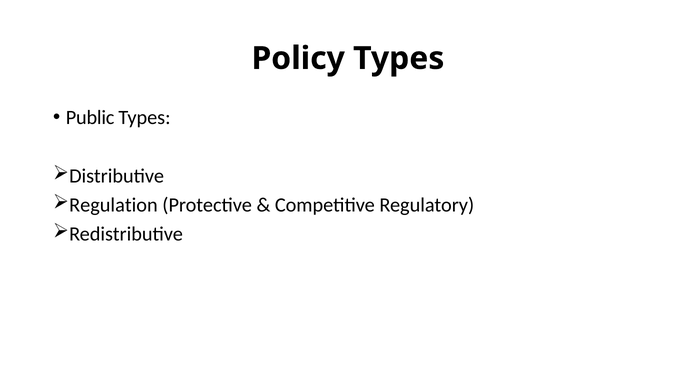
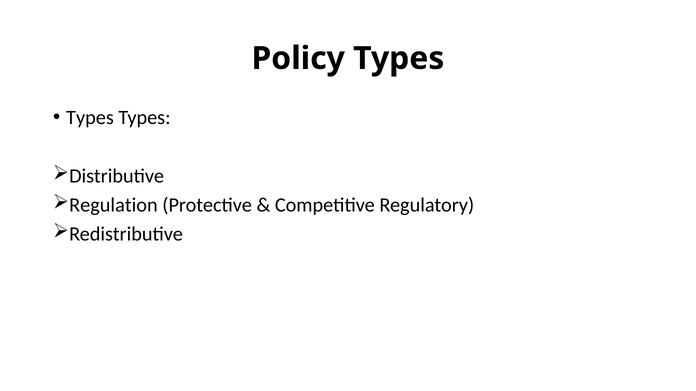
Public: Public -> Types (90, 118)
